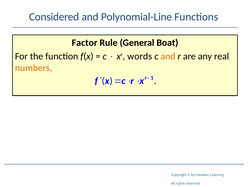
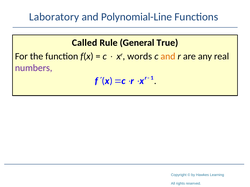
Considered: Considered -> Laboratory (54, 17)
Factor: Factor -> Called (85, 43)
Boat: Boat -> True (167, 43)
numbers colour: orange -> purple (34, 68)
